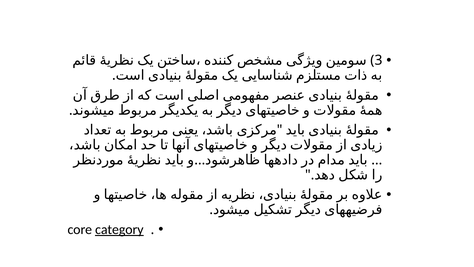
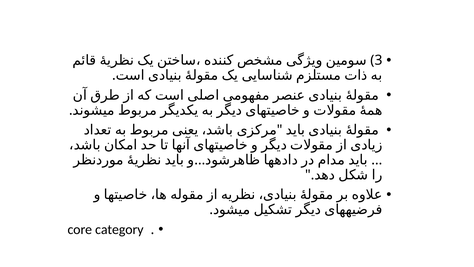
category underline: present -> none (119, 229)
